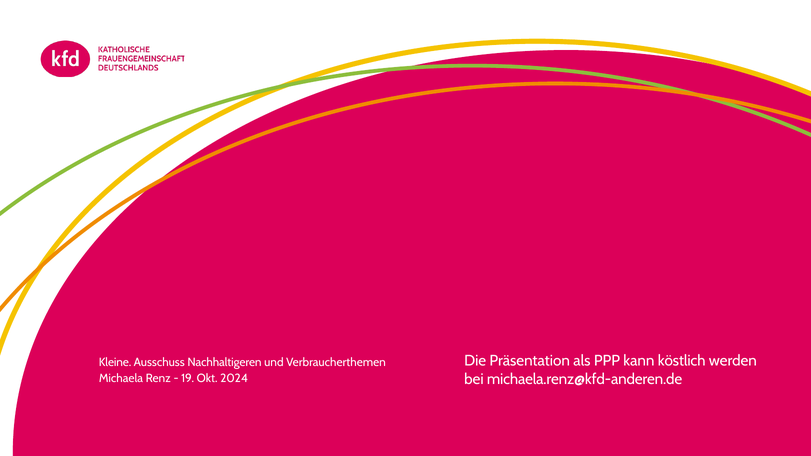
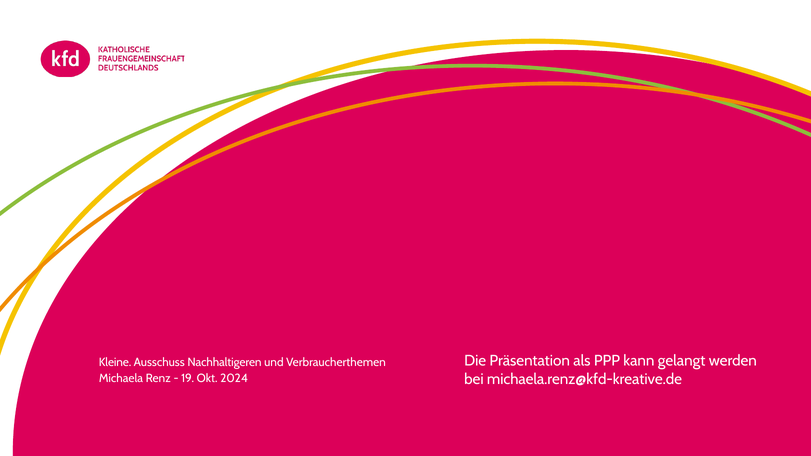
köstlich: köstlich -> gelangt (682, 361)
michaela.renz@kfd-anderen.de: michaela.renz@kfd-anderen.de -> michaela.renz@kfd-kreative.de (584, 379)
